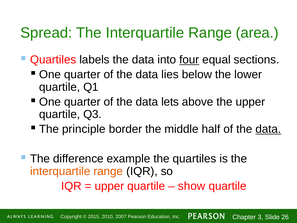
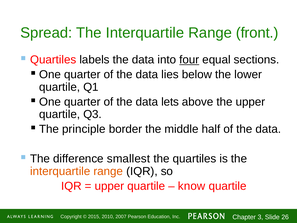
area: area -> front (257, 33)
data underline: present -> none (268, 129)
example: example -> smallest (129, 159)
show: show -> know (192, 186)
